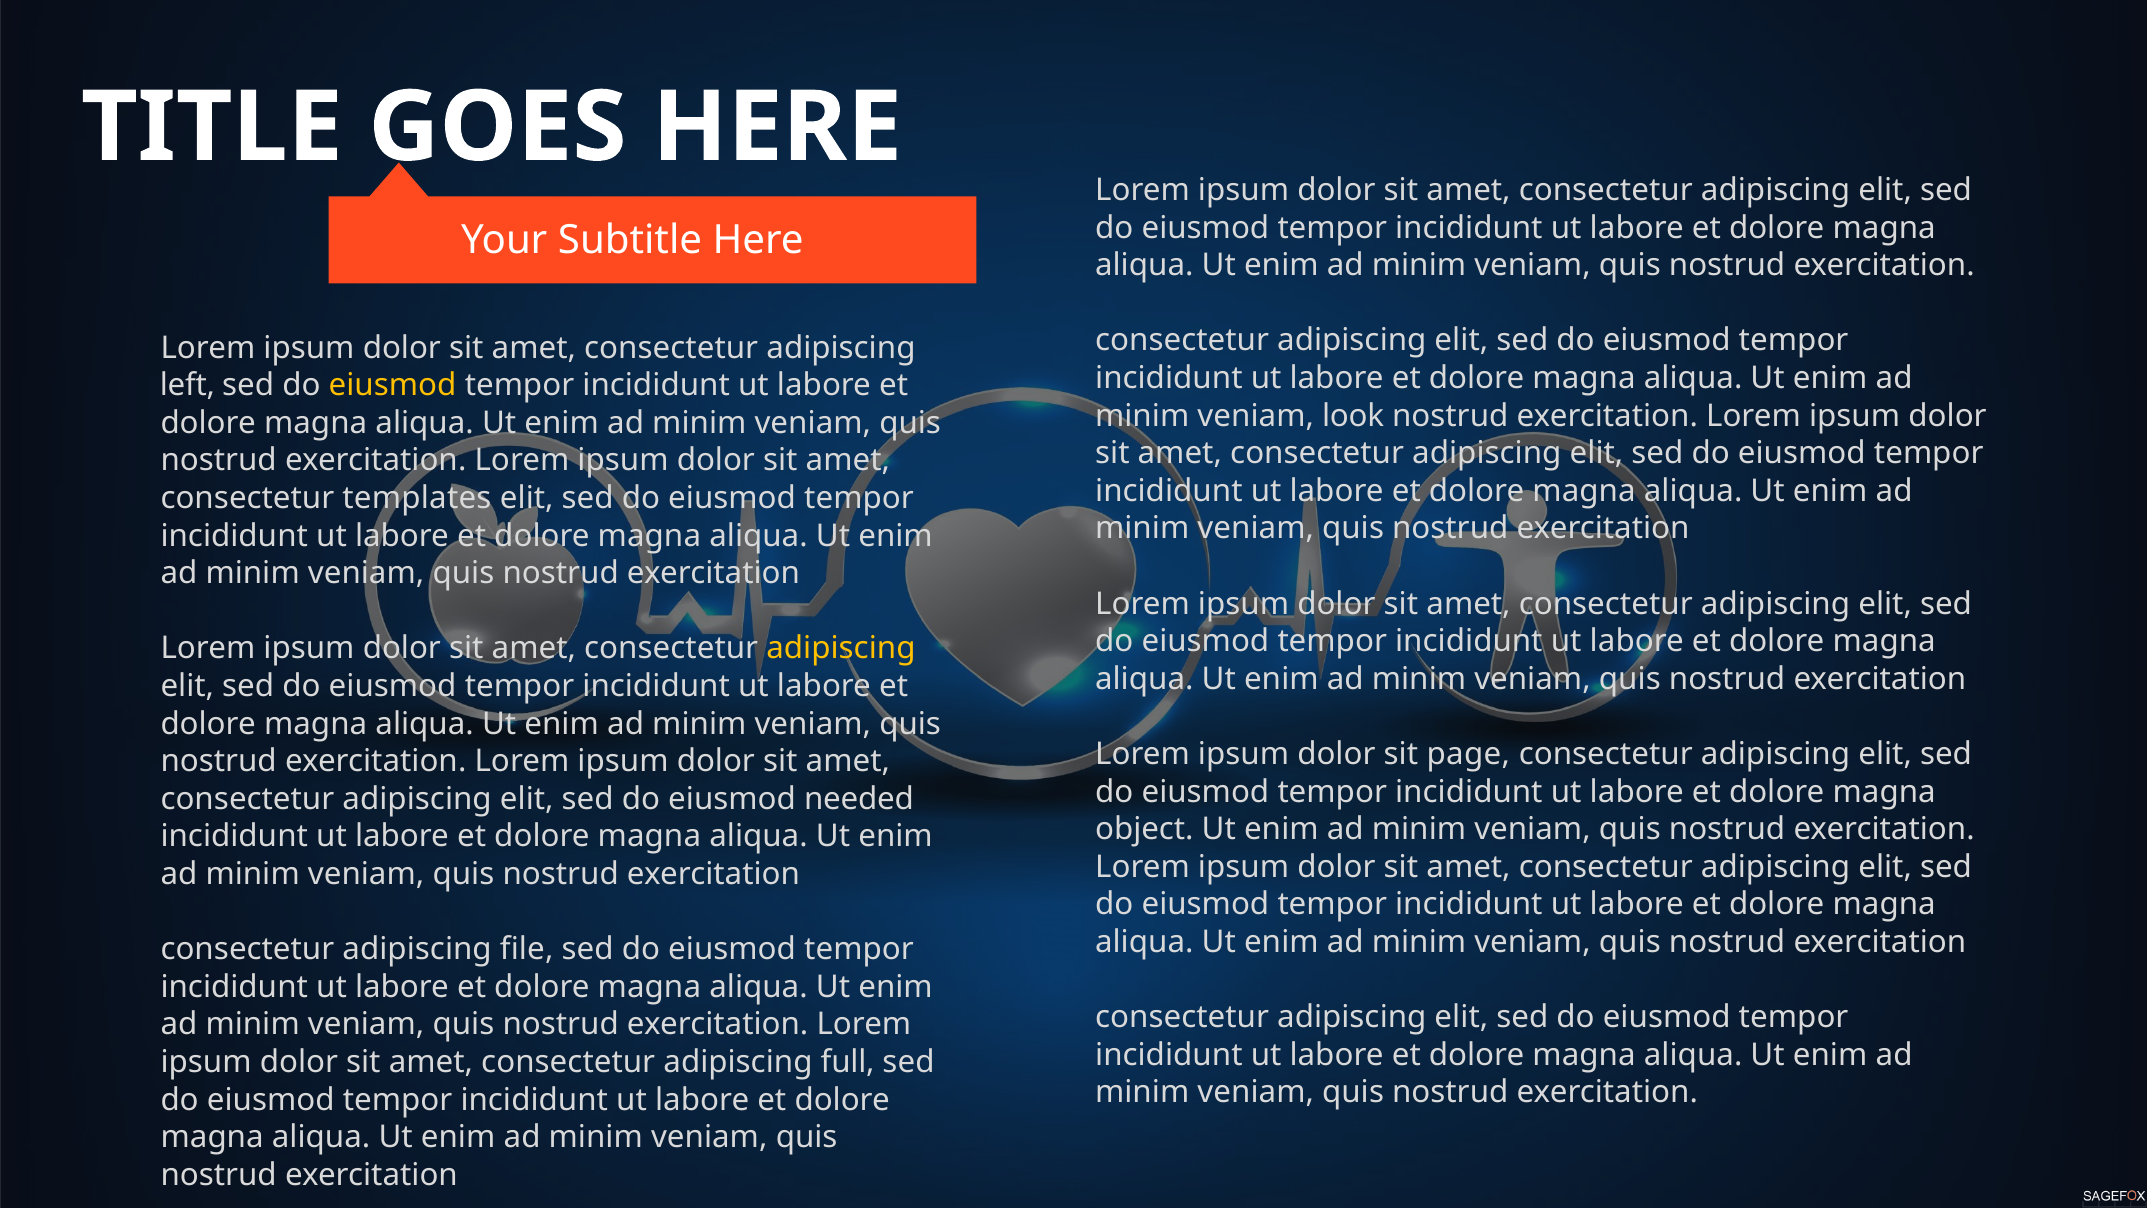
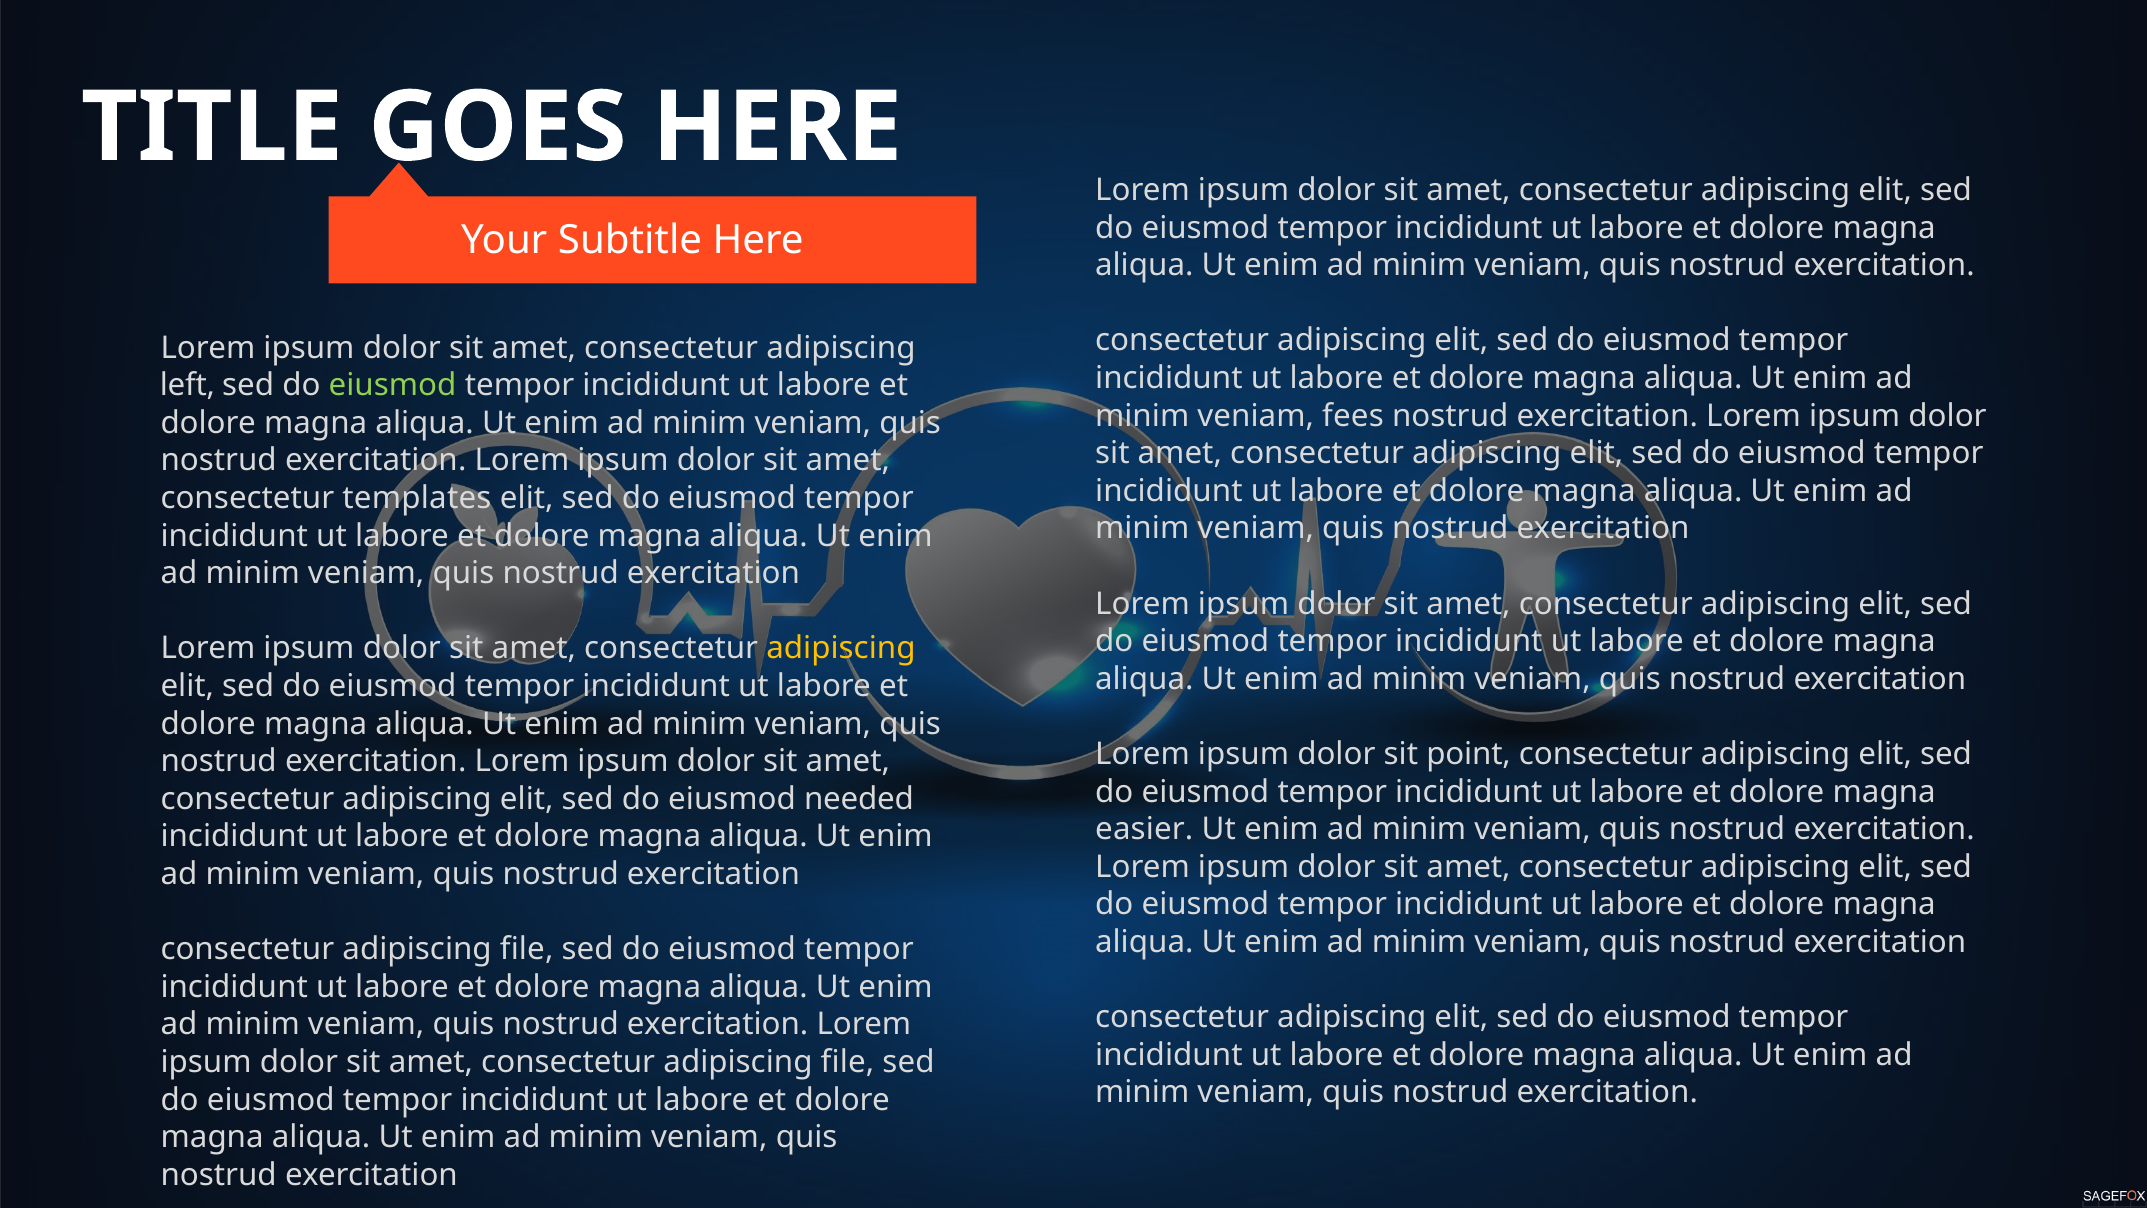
eiusmod colour: yellow -> light green (393, 385)
look: look -> fees (1353, 416)
page: page -> point (1469, 754)
object: object -> easier (1144, 829)
amet consectetur adipiscing full: full -> file (848, 1062)
